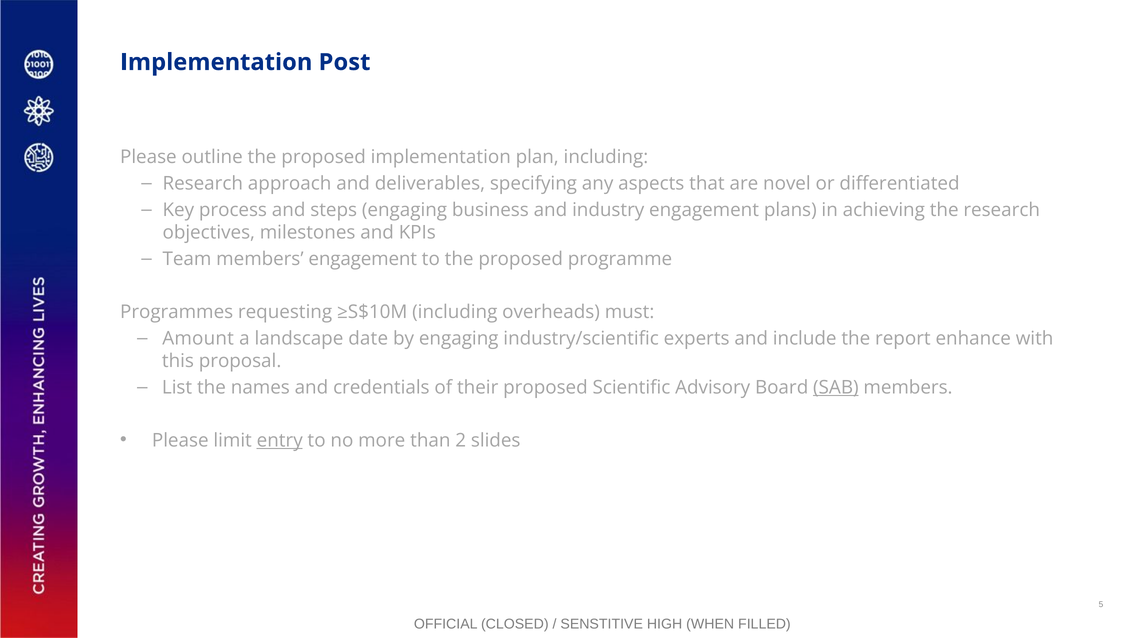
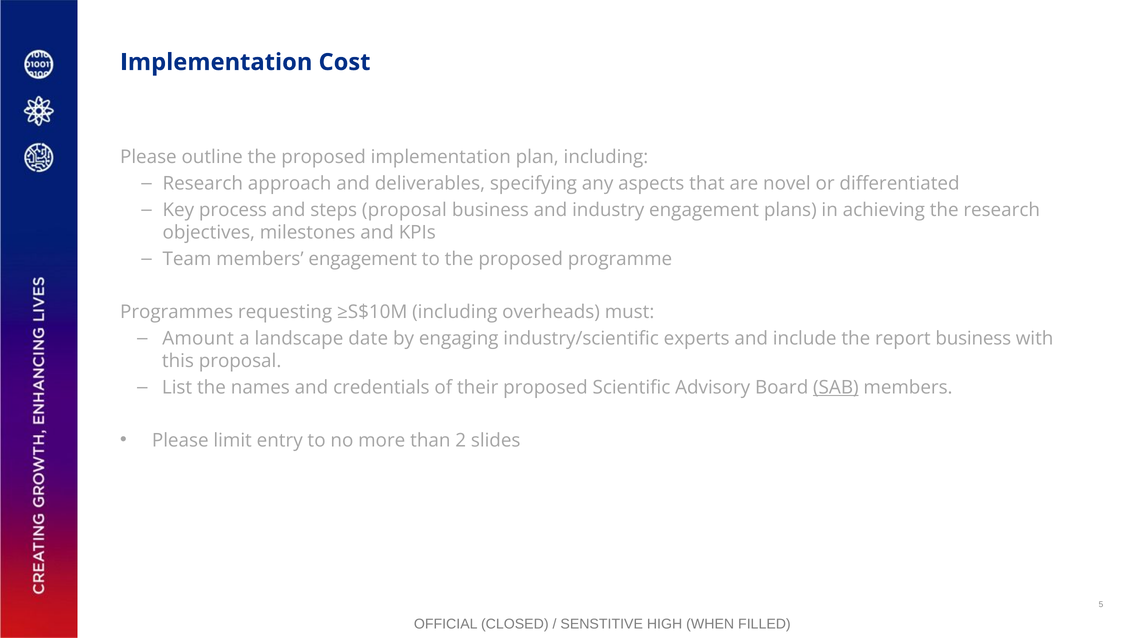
Post: Post -> Cost (345, 62)
steps engaging: engaging -> proposal (404, 210)
report enhance: enhance -> business (973, 338)
entry underline: present -> none (280, 440)
